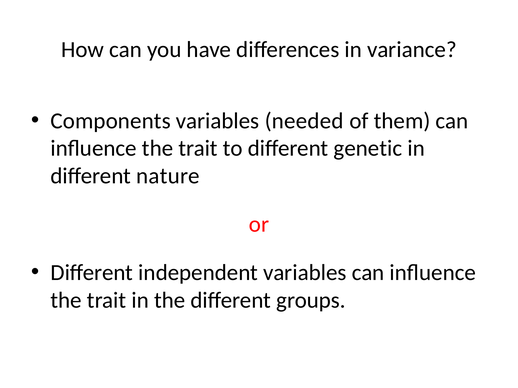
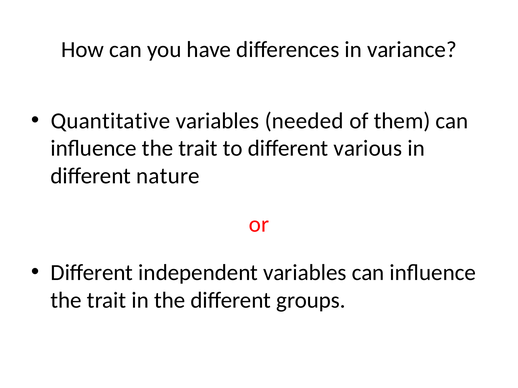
Components: Components -> Quantitative (111, 121)
genetic: genetic -> various (368, 149)
